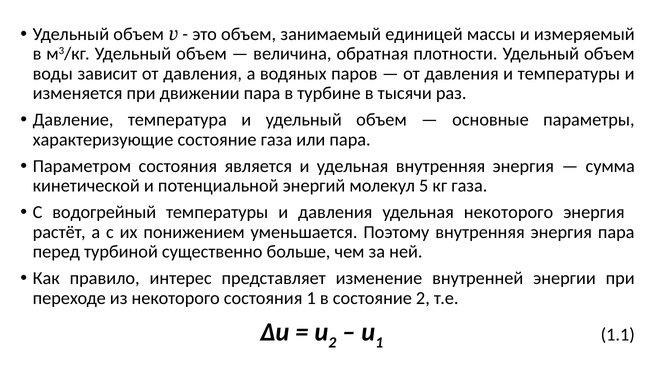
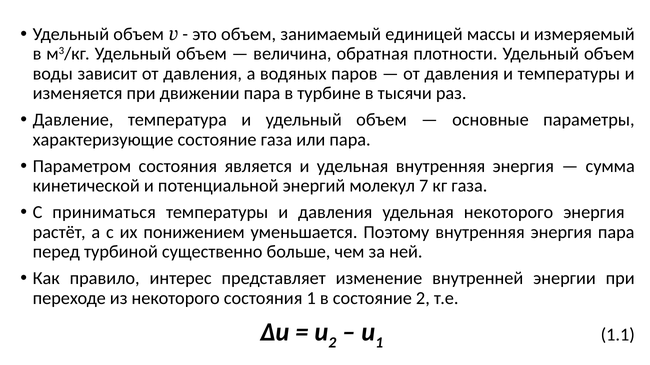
5: 5 -> 7 (424, 186)
водогрейный: водогрейный -> приниматься (104, 213)
